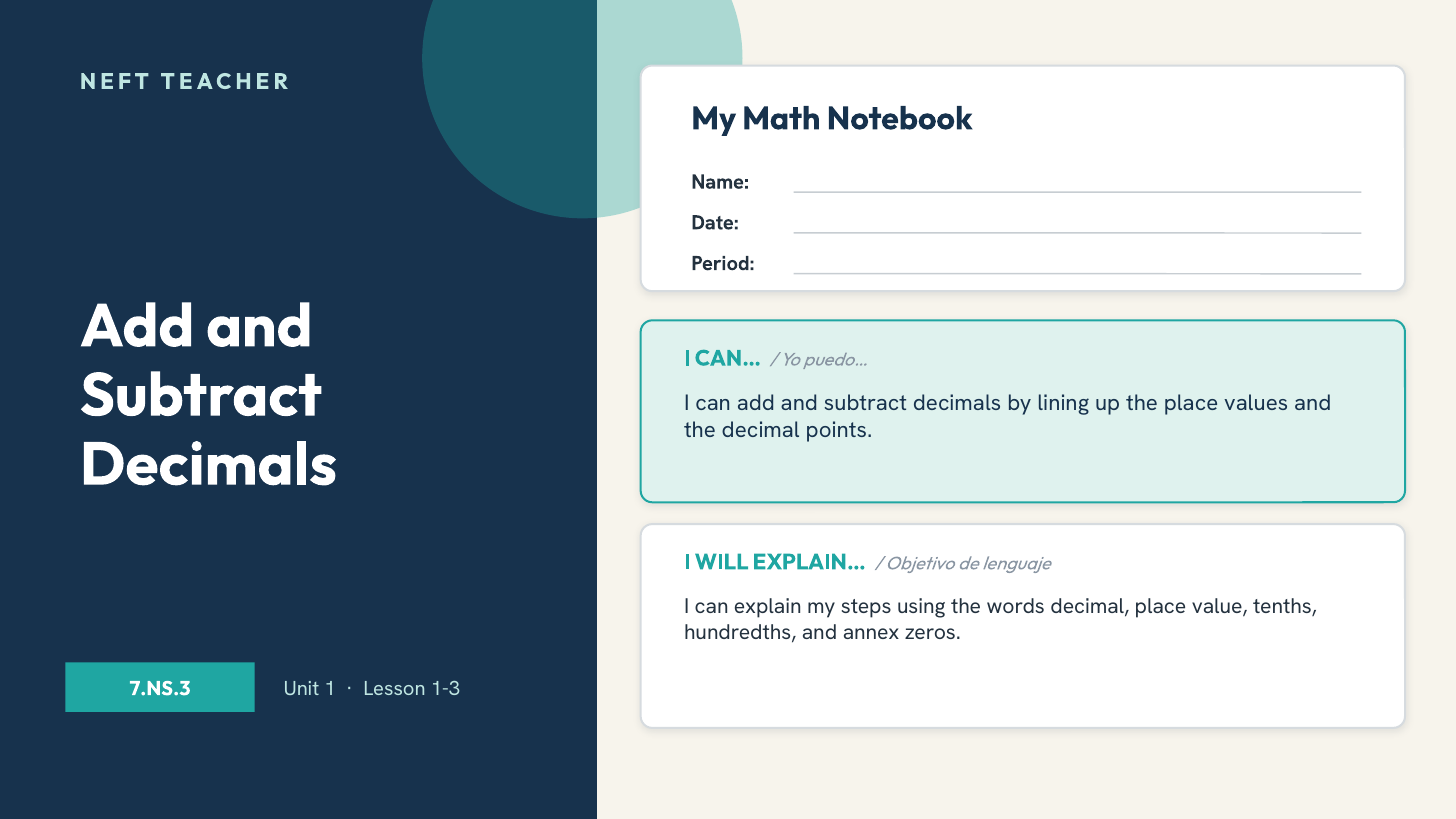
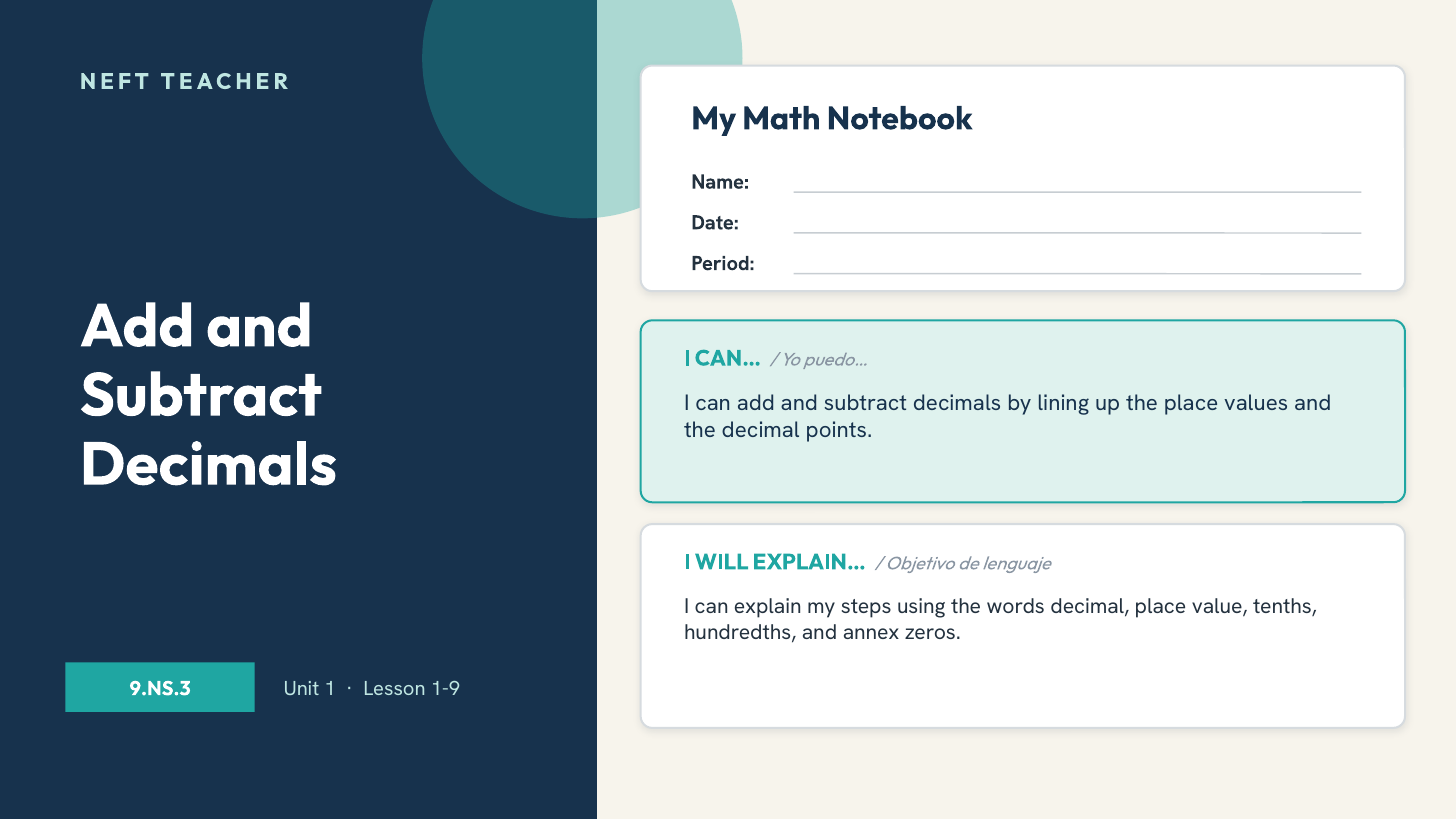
7.NS.3: 7.NS.3 -> 9.NS.3 (160, 689)
1-3: 1-3 -> 1-9 (446, 689)
